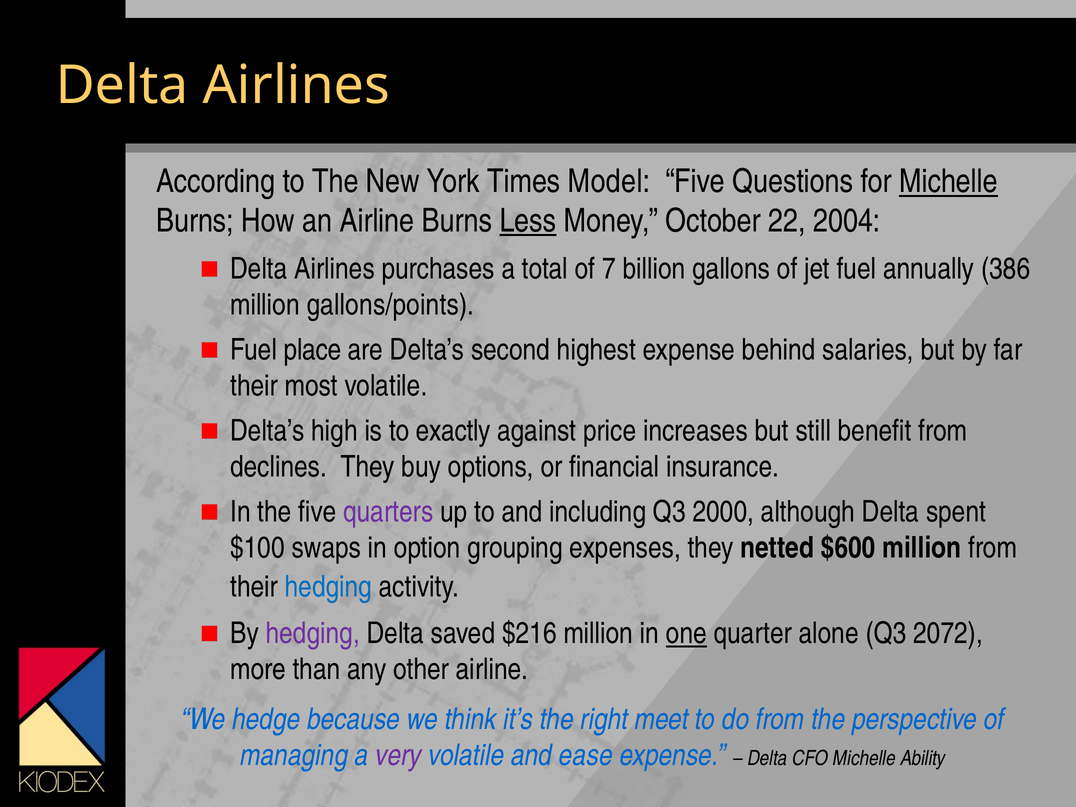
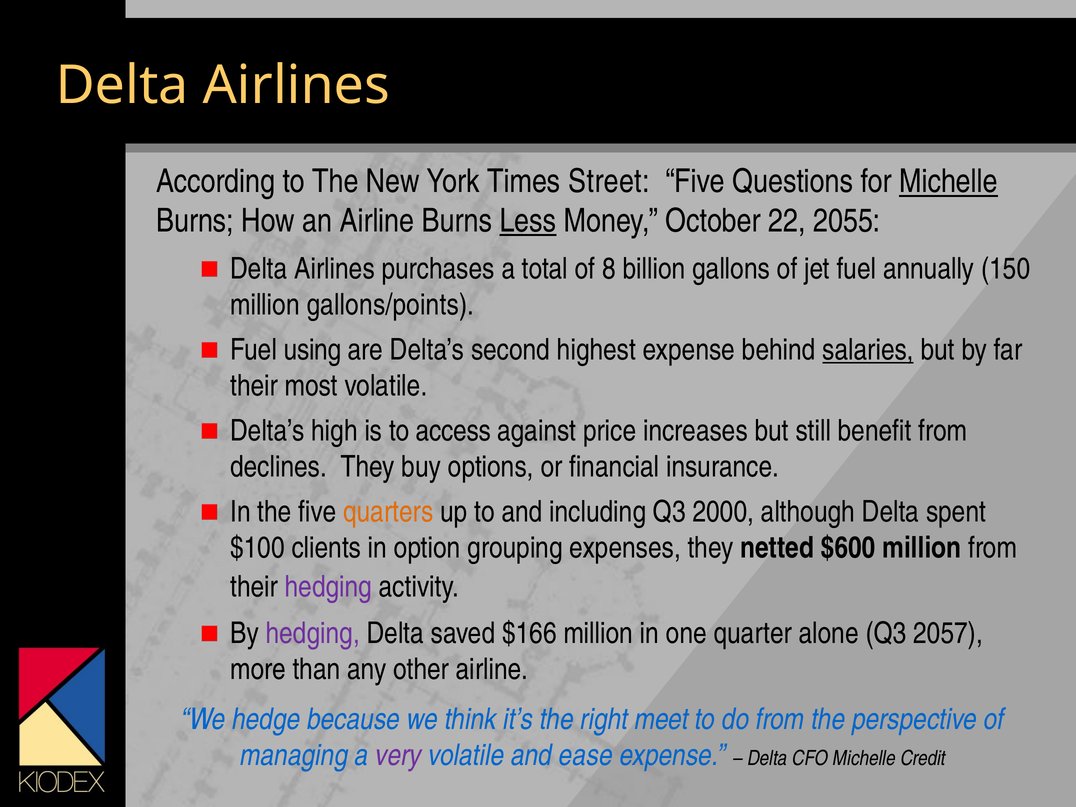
Model: Model -> Street (609, 182)
2004: 2004 -> 2055 (847, 221)
7: 7 -> 8 (609, 269)
386: 386 -> 150 (1006, 269)
place: place -> using (313, 350)
salaries underline: none -> present (868, 350)
exactly: exactly -> access (453, 431)
quarters colour: purple -> orange (388, 512)
swaps: swaps -> clients (326, 548)
hedging colour: blue -> purple (328, 587)
$216: $216 -> $166 (529, 634)
one underline: present -> none (686, 634)
2072: 2072 -> 2057 (948, 634)
Ability: Ability -> Credit (923, 758)
